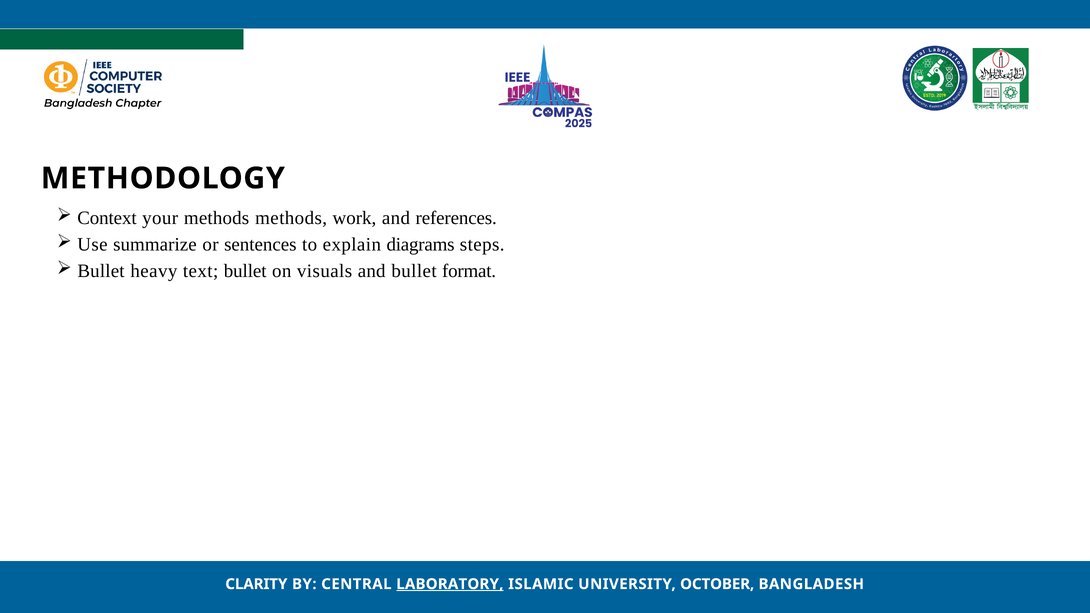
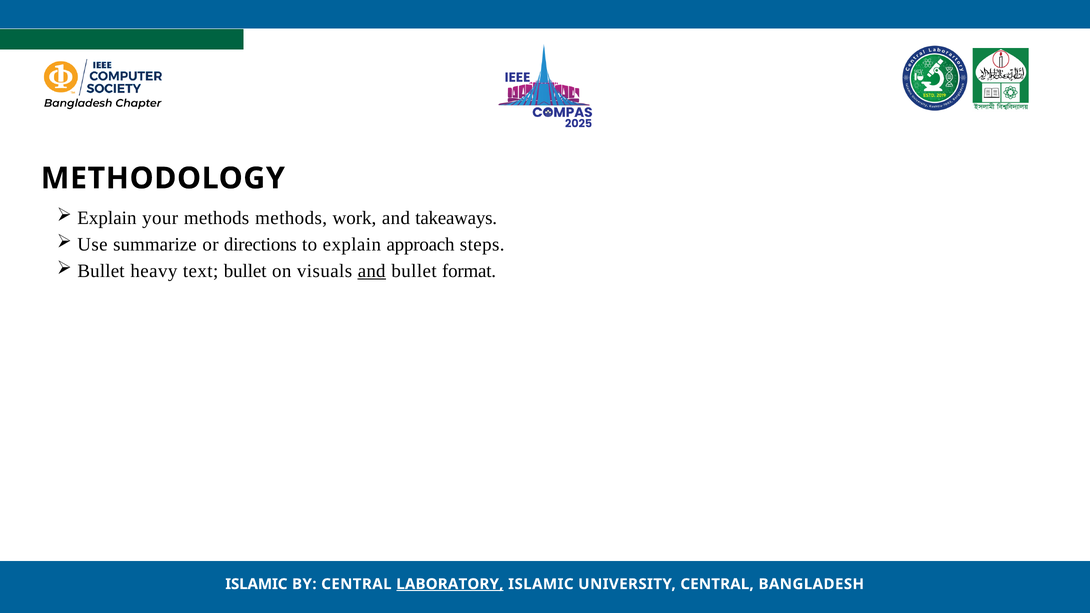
Context: Context -> Explain (107, 218)
references: references -> takeaways (456, 218)
sentences: sentences -> directions (260, 245)
diagrams: diagrams -> approach (421, 245)
and underline: none -> present (372, 271)
CLARITY: CLARITY -> ISLAMIC (256, 584)
UNIVERSITY OCTOBER: OCTOBER -> CENTRAL (717, 584)
